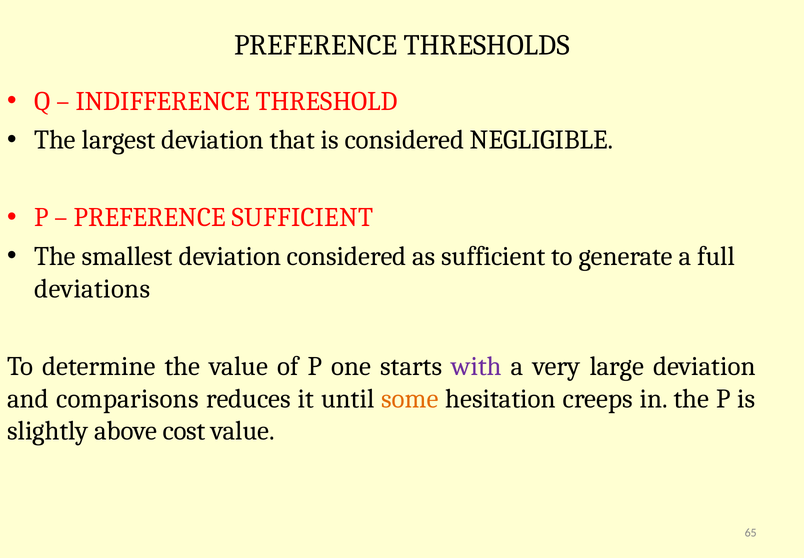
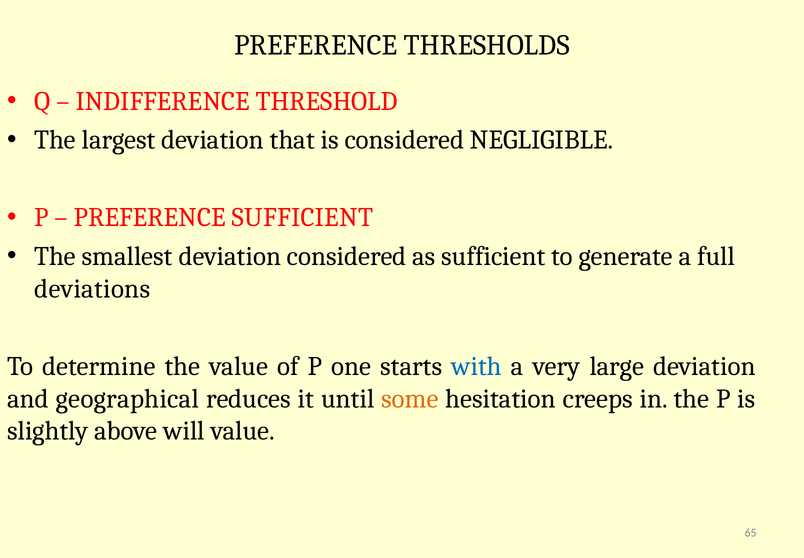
with colour: purple -> blue (477, 366)
comparisons: comparisons -> geographical (127, 398)
cost: cost -> will (184, 431)
